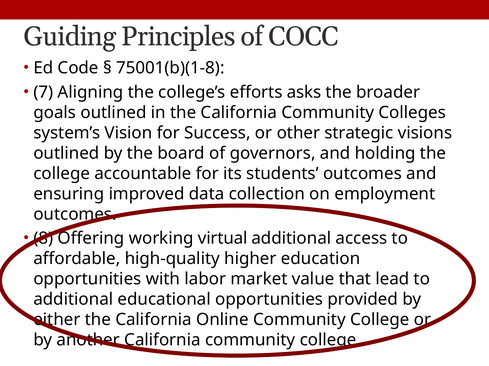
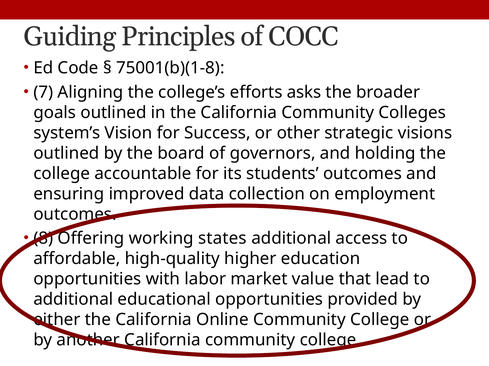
virtual: virtual -> states (222, 239)
